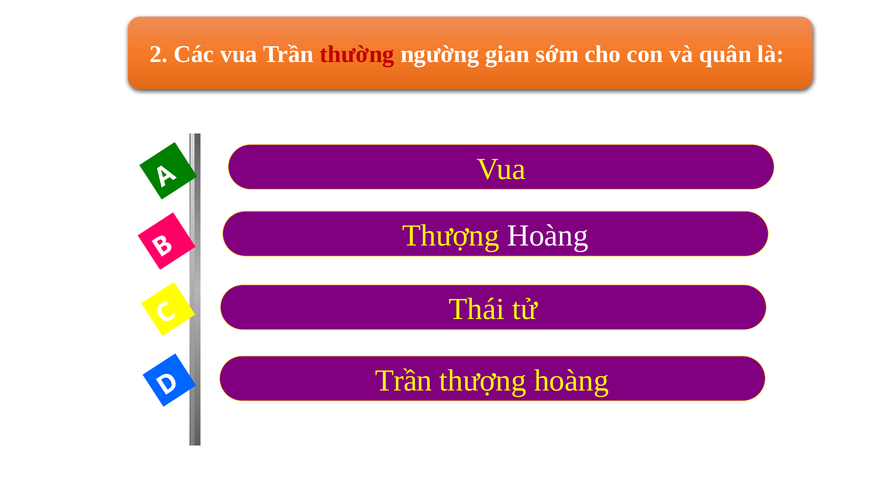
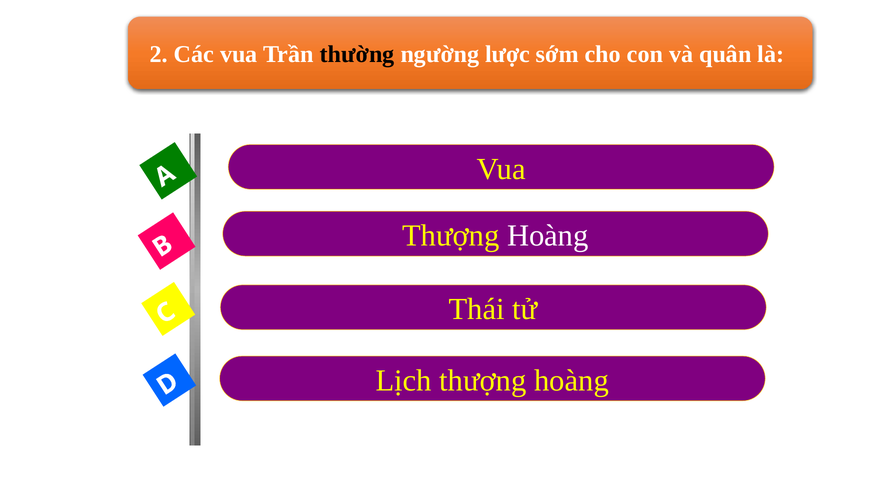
thường colour: red -> black (357, 55)
gian: gian -> lược (508, 55)
Trần: Trần -> Lịch (404, 381)
